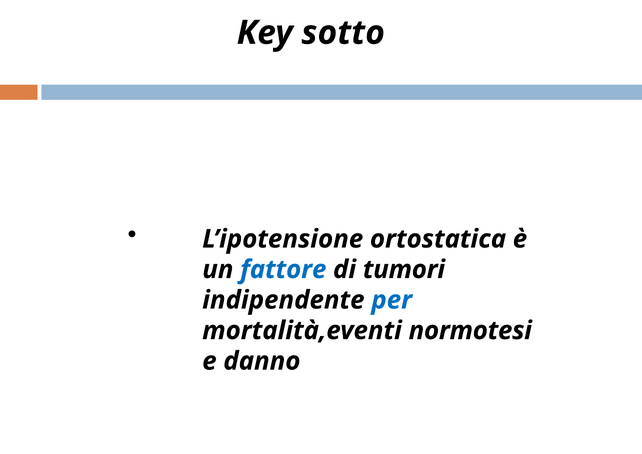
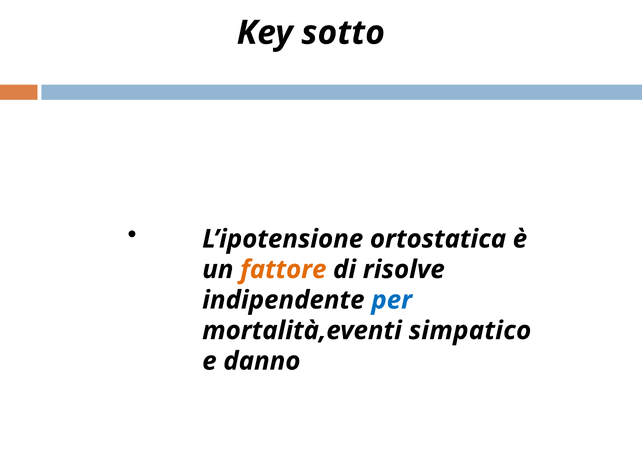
fattore colour: blue -> orange (283, 269)
tumori: tumori -> risolve (404, 269)
normotesi: normotesi -> simpatico (470, 330)
